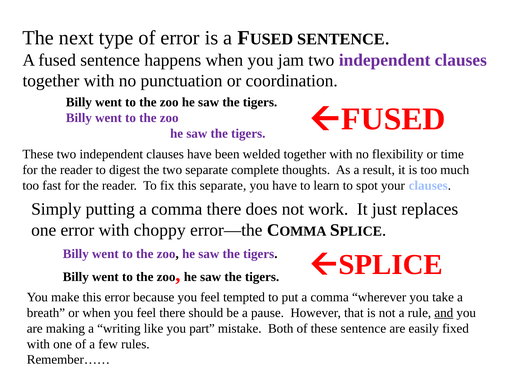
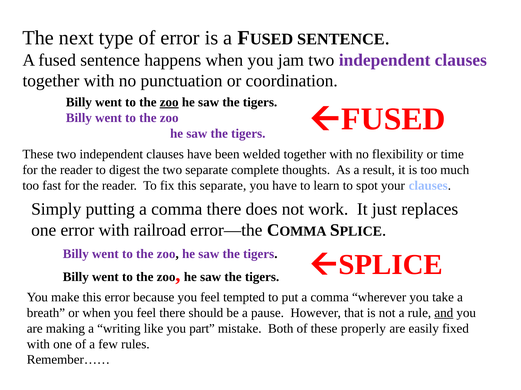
zoo underline: none -> present (169, 102)
choppy: choppy -> railroad (160, 230)
these sentence: sentence -> properly (363, 329)
